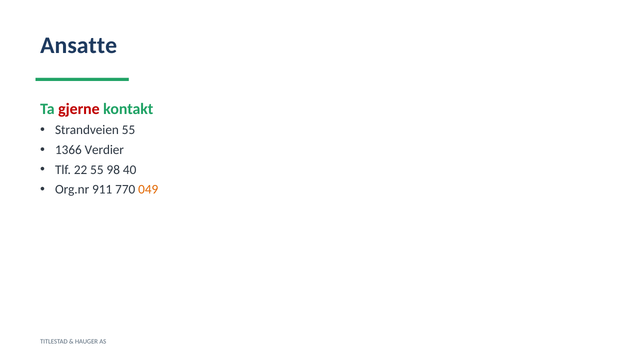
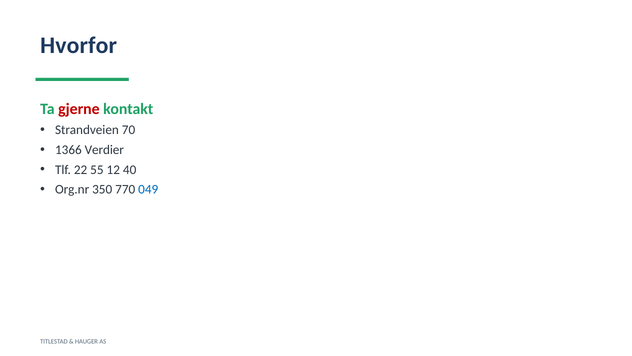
Ansatte: Ansatte -> Hvorfor (79, 45)
Strandveien 55: 55 -> 70 (129, 130)
98: 98 -> 12 (113, 169)
911: 911 -> 350 (102, 189)
049 colour: orange -> blue (148, 189)
